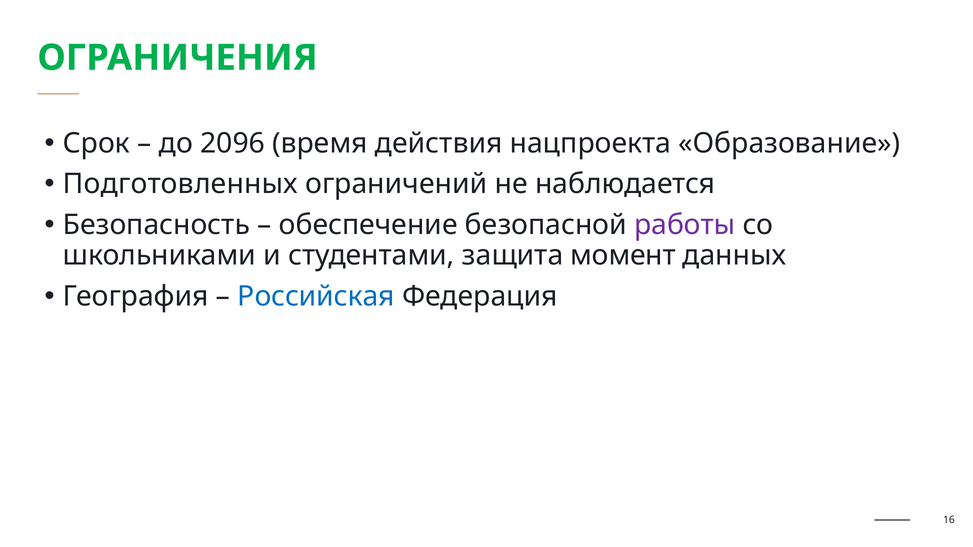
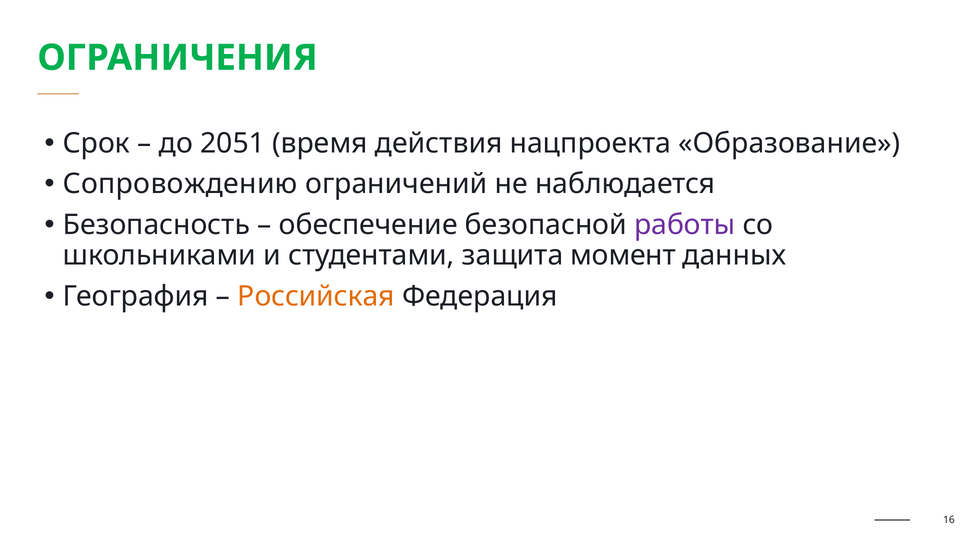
2096: 2096 -> 2051 (233, 143)
Подготовленных: Подготовленных -> Сопровождению (180, 184)
Российская colour: blue -> orange (316, 296)
